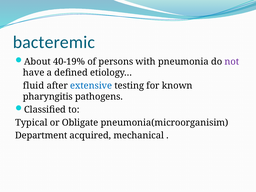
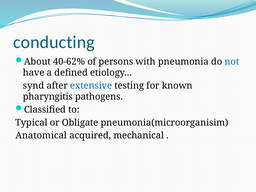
bacteremic: bacteremic -> conducting (54, 42)
40-19%: 40-19% -> 40-62% (69, 62)
not colour: purple -> blue (232, 62)
fluid: fluid -> synd (34, 86)
Department: Department -> Anatomical (41, 136)
